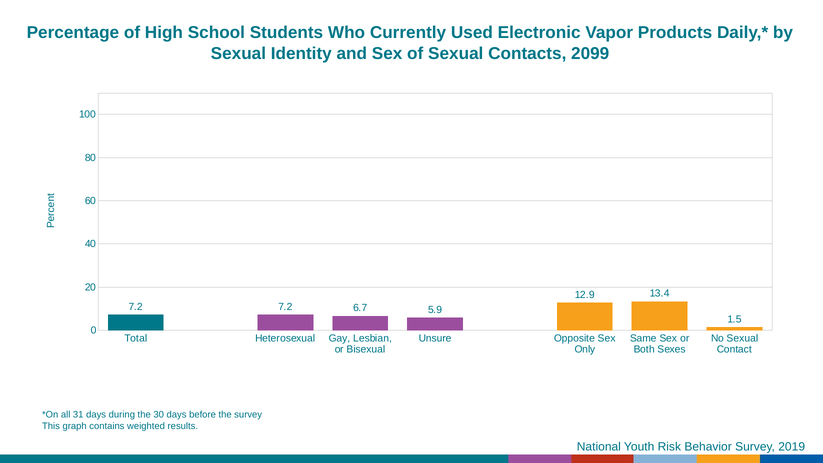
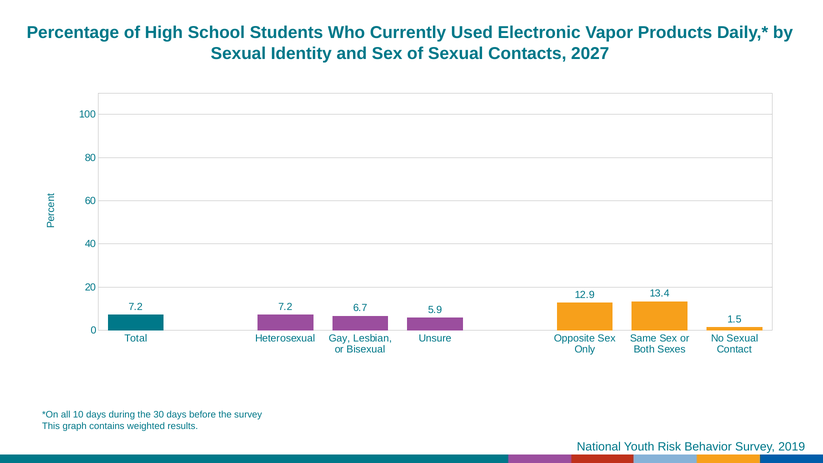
2099: 2099 -> 2027 (590, 53)
31: 31 -> 10 (78, 415)
